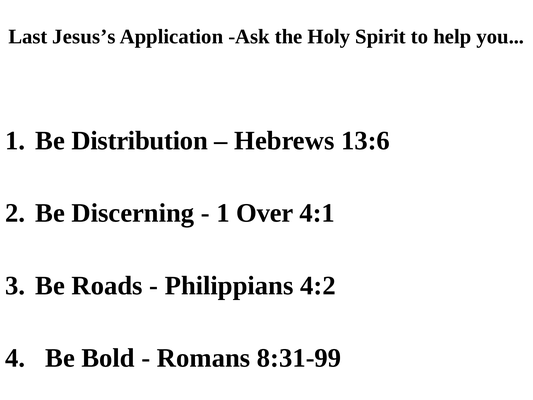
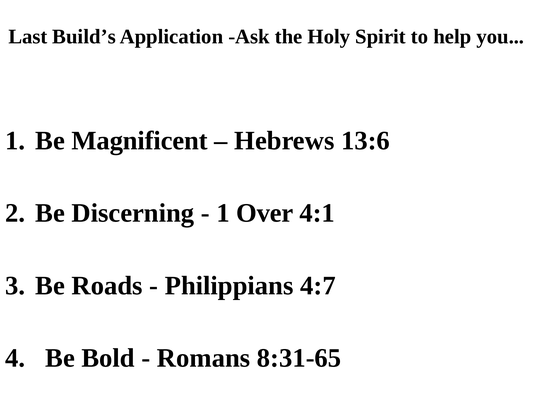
Jesus’s: Jesus’s -> Build’s (84, 37)
Distribution: Distribution -> Magnificent (140, 141)
4:2: 4:2 -> 4:7 (318, 285)
8:31-99: 8:31-99 -> 8:31-65 (299, 358)
